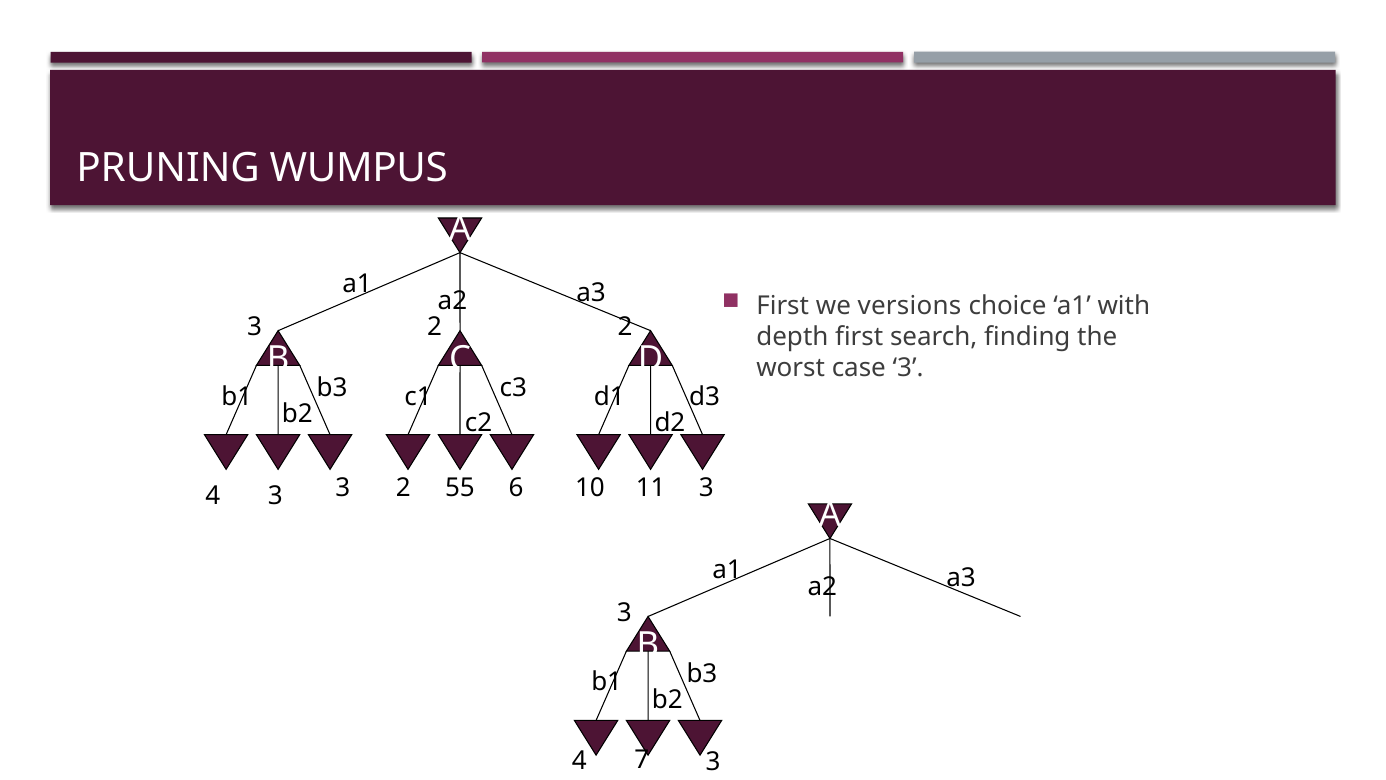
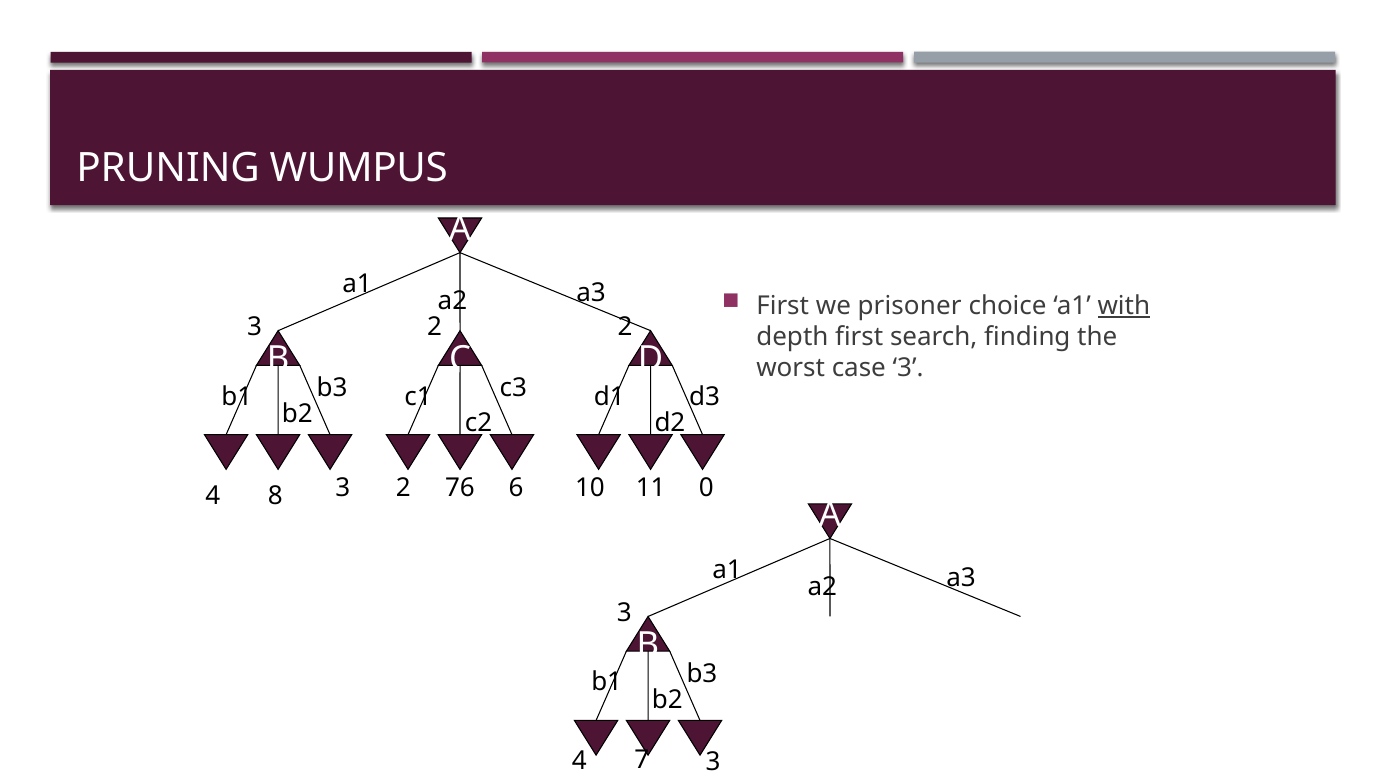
versions: versions -> prisoner (910, 305)
with underline: none -> present (1124, 305)
55: 55 -> 76 (460, 487)
11 3: 3 -> 0 (706, 487)
4 3: 3 -> 8 (275, 496)
